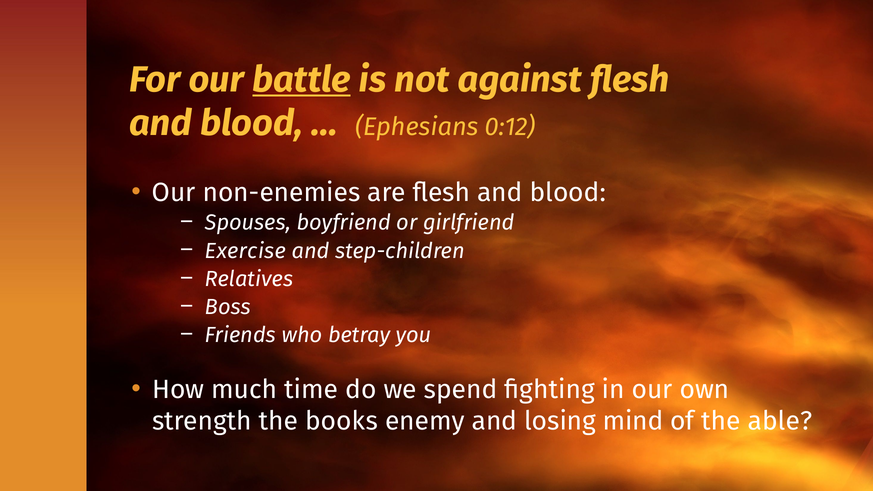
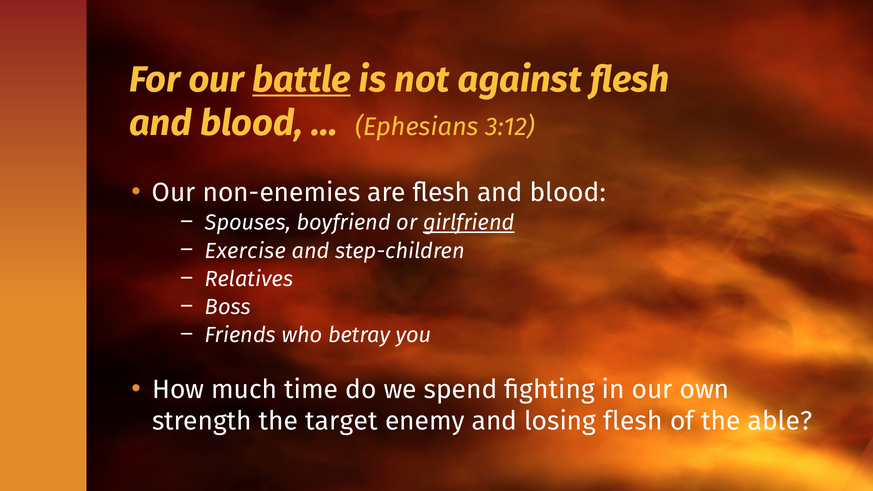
0:12: 0:12 -> 3:12 (510, 127)
girlfriend underline: none -> present (469, 223)
books: books -> target (342, 421)
losing mind: mind -> flesh (633, 421)
